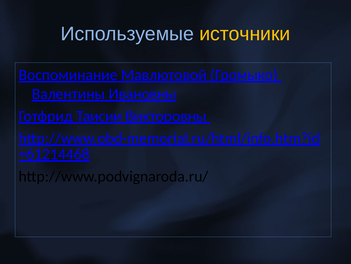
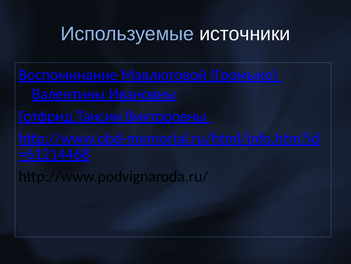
источники colour: yellow -> white (245, 34)
